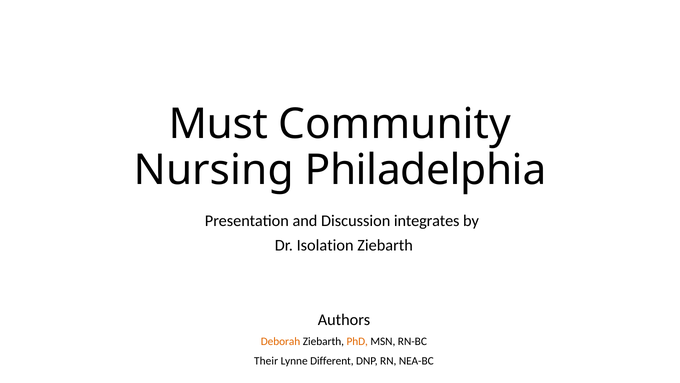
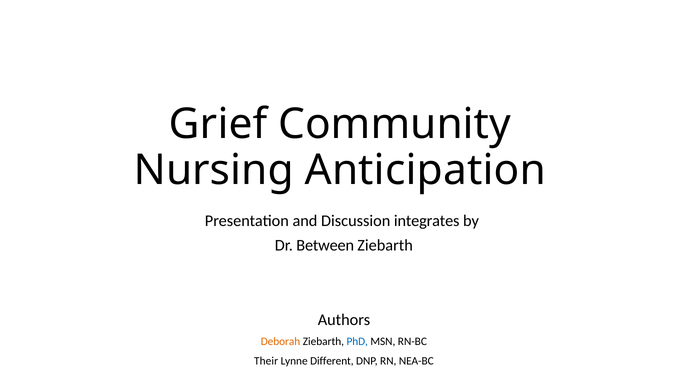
Must: Must -> Grief (218, 124)
Philadelphia: Philadelphia -> Anticipation (425, 170)
Isolation: Isolation -> Between (325, 245)
PhD colour: orange -> blue (357, 341)
